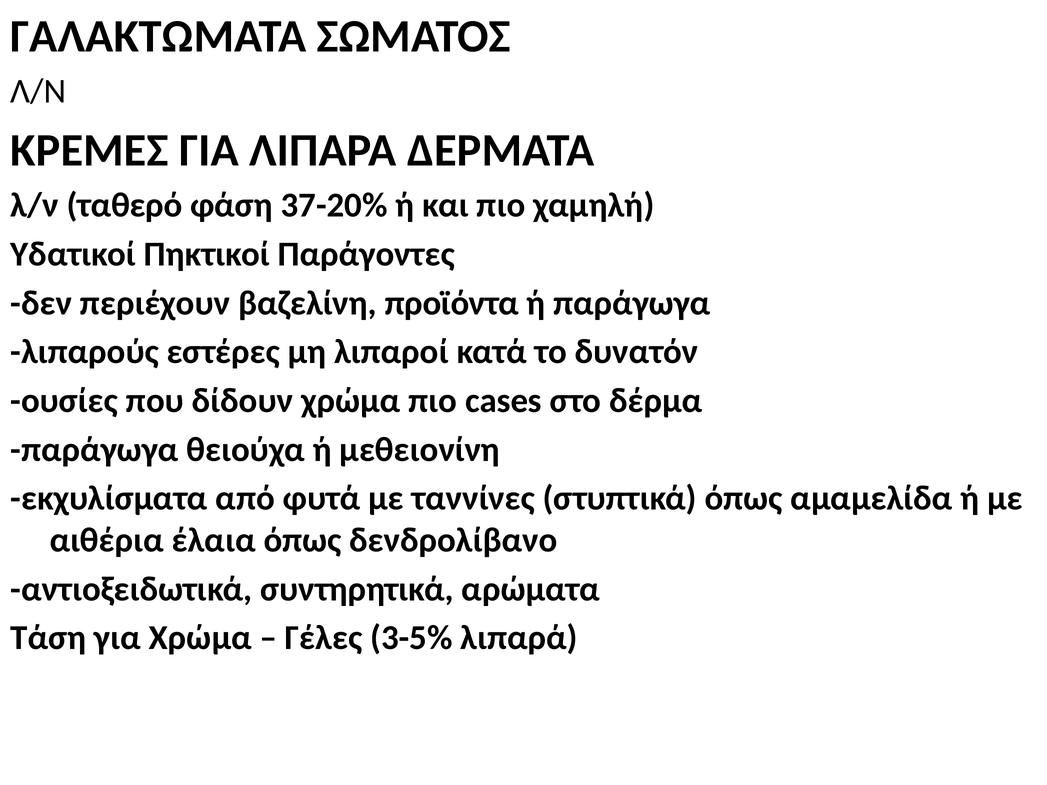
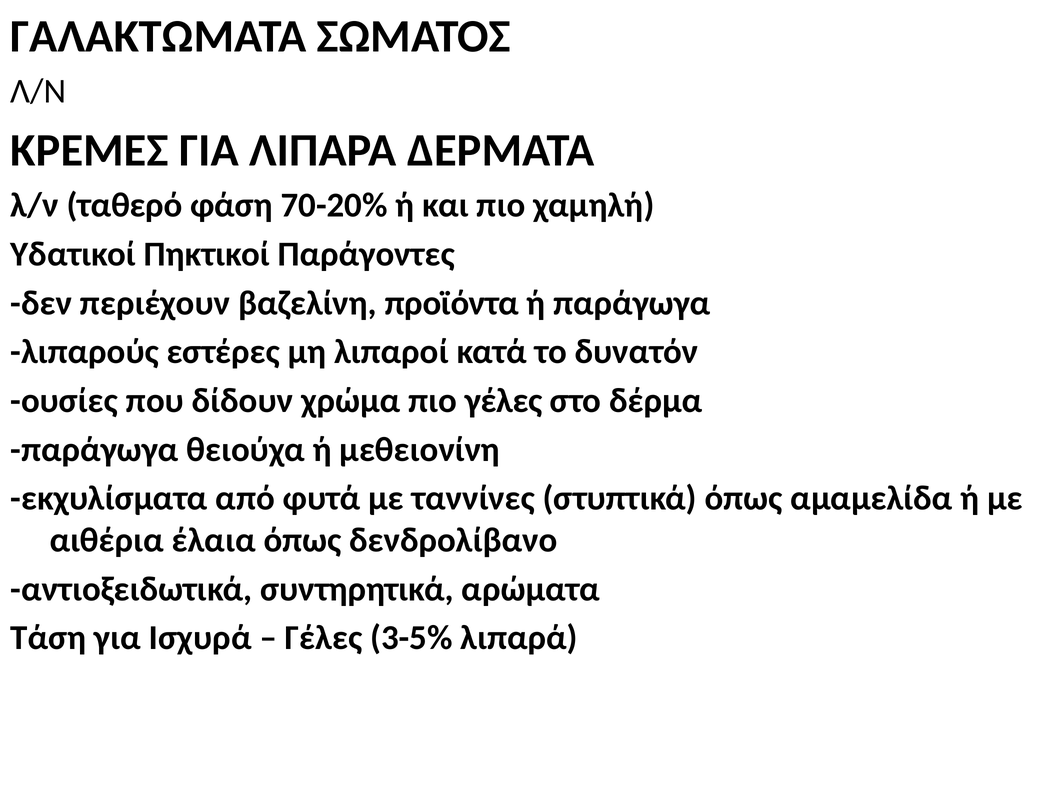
37-20%: 37-20% -> 70-20% (334, 205)
πιο cases: cases -> γέλες (504, 401)
για Χρώμα: Χρώμα -> Ισχυρά (200, 638)
